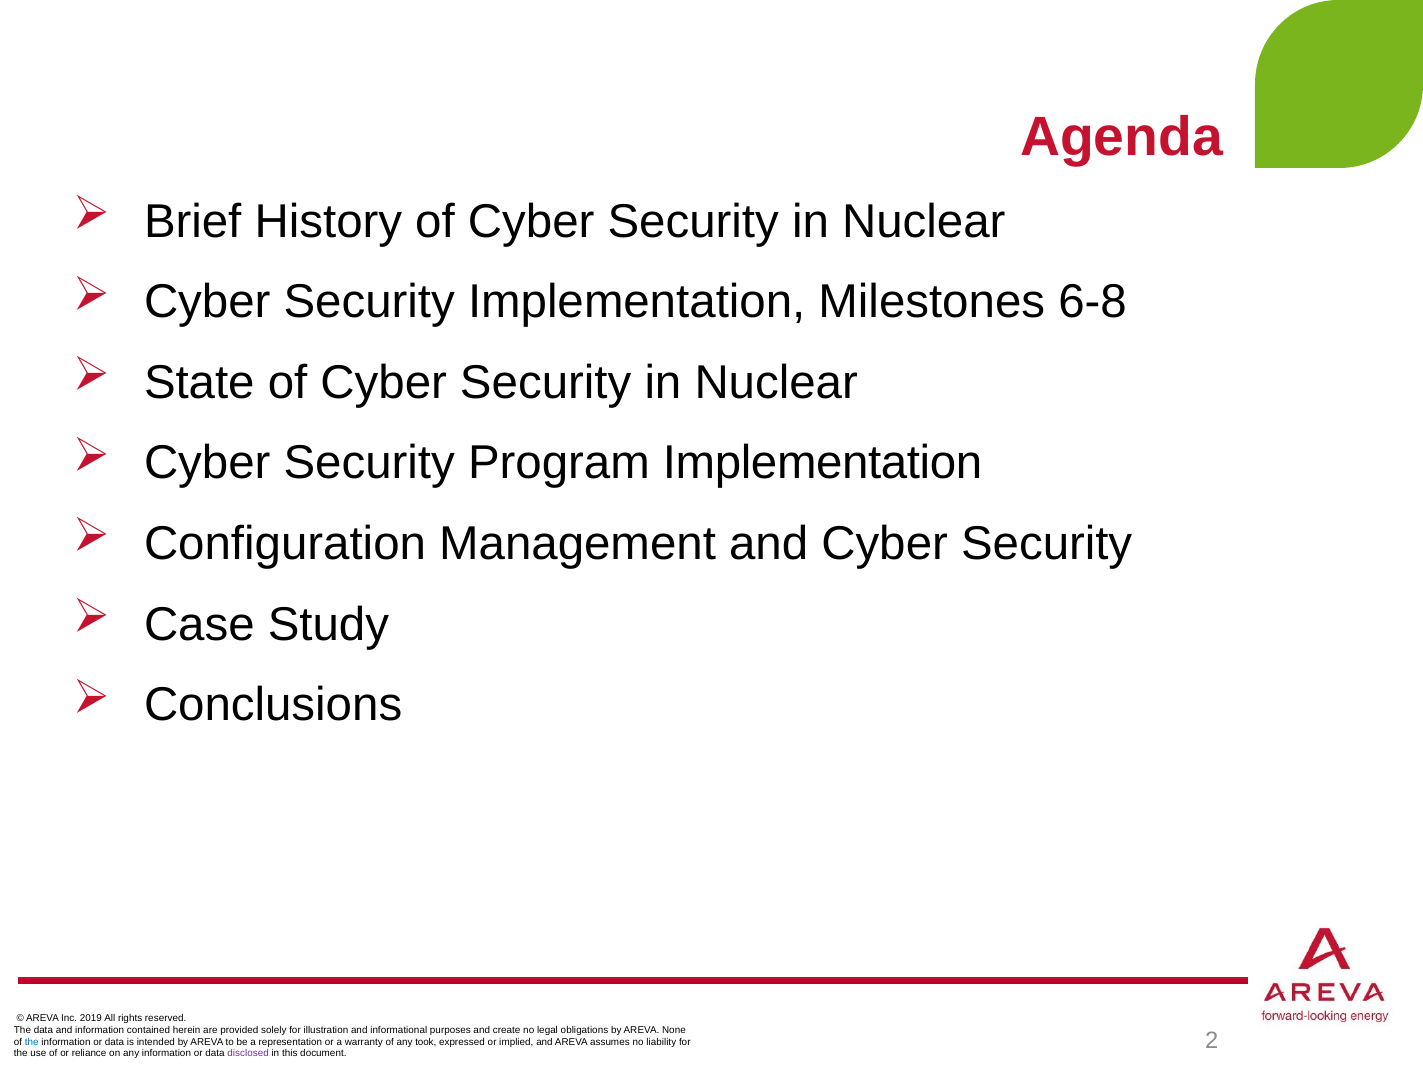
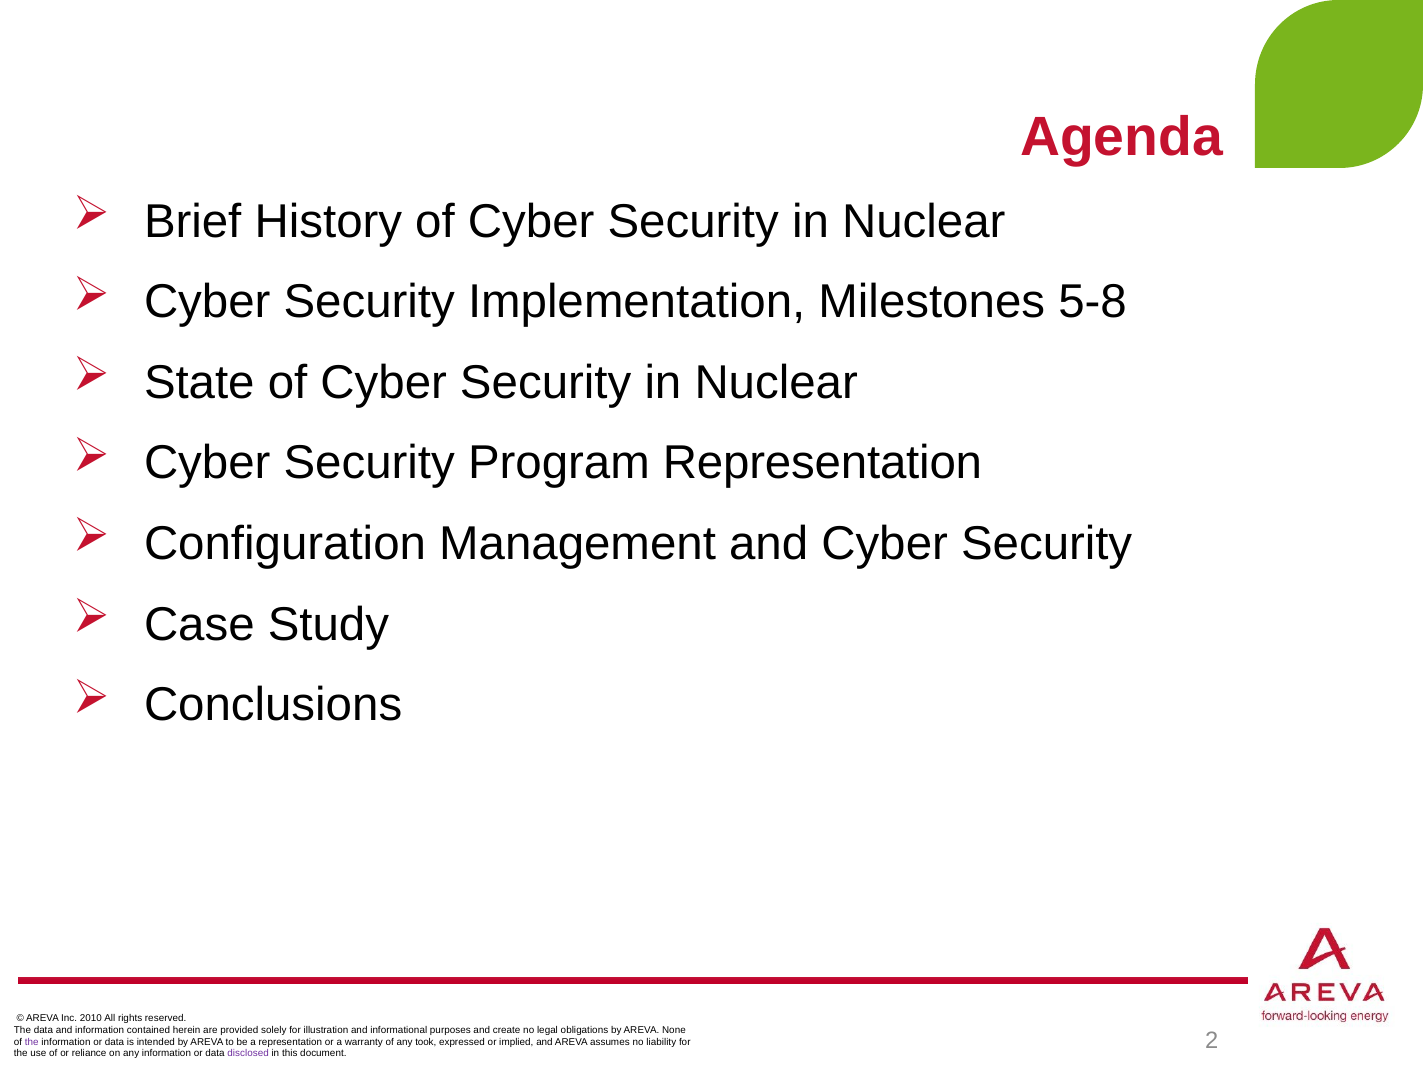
6-8: 6-8 -> 5-8 (1093, 302)
Program Implementation: Implementation -> Representation (822, 463)
2019: 2019 -> 2010 (91, 1018)
the colour: blue -> purple (32, 1042)
